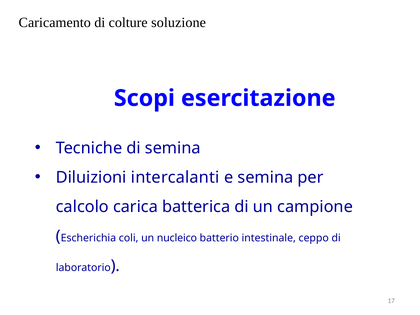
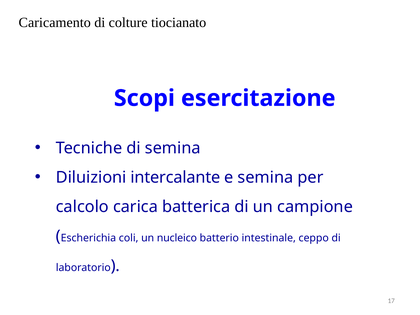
soluzione: soluzione -> tiocianato (179, 22)
intercalanti: intercalanti -> intercalante (175, 177)
